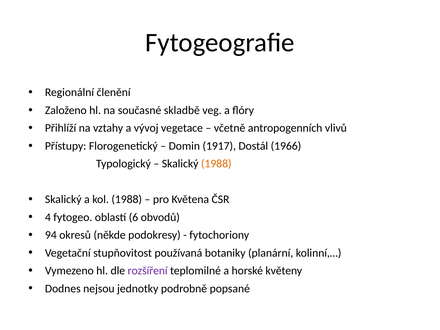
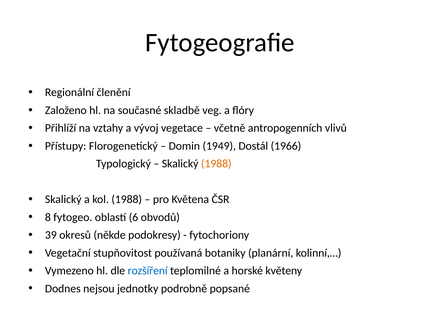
1917: 1917 -> 1949 (219, 146)
4: 4 -> 8 (48, 217)
94: 94 -> 39 (51, 235)
rozšíření colour: purple -> blue (148, 271)
